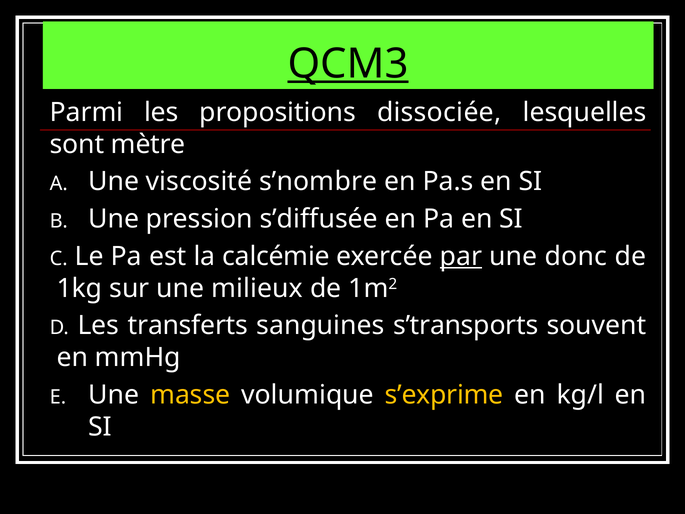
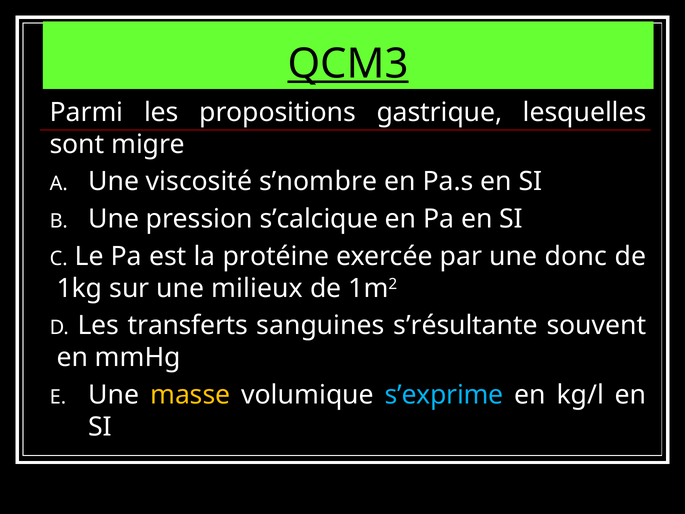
dissociée: dissociée -> gastrique (439, 112)
mètre: mètre -> migre (148, 144)
s’diffusée: s’diffusée -> s’calcique (319, 219)
calcémie: calcémie -> protéine (276, 256)
par underline: present -> none (461, 256)
s’transports: s’transports -> s’résultante (466, 326)
s’exprime colour: yellow -> light blue (444, 395)
